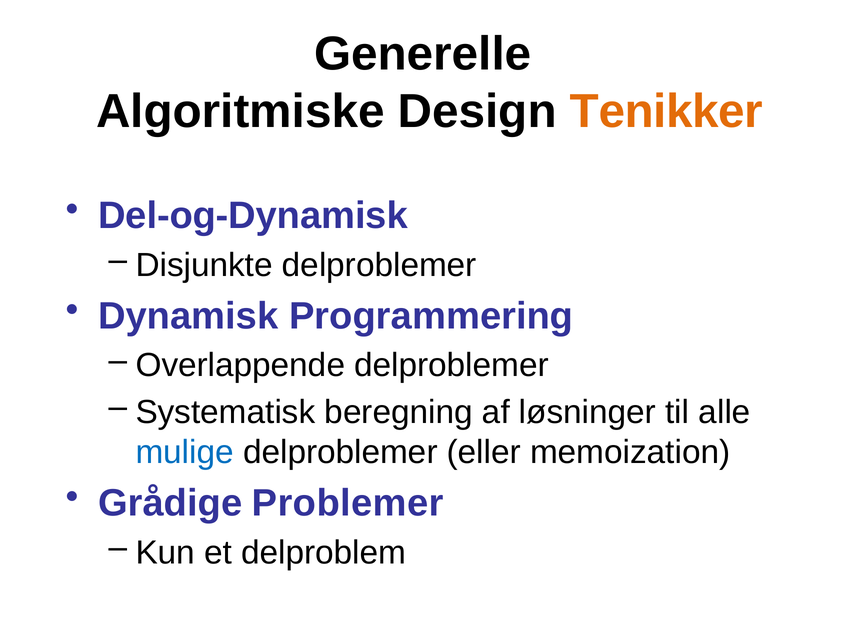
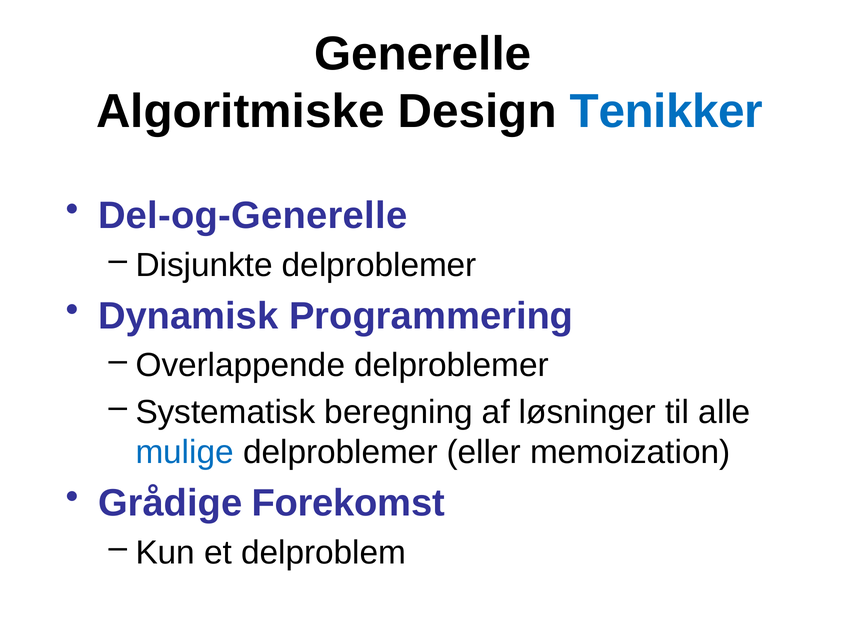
Tenikker colour: orange -> blue (666, 111)
Del-og-Dynamisk: Del-og-Dynamisk -> Del-og-Generelle (253, 216)
Problemer: Problemer -> Forekomst (348, 503)
